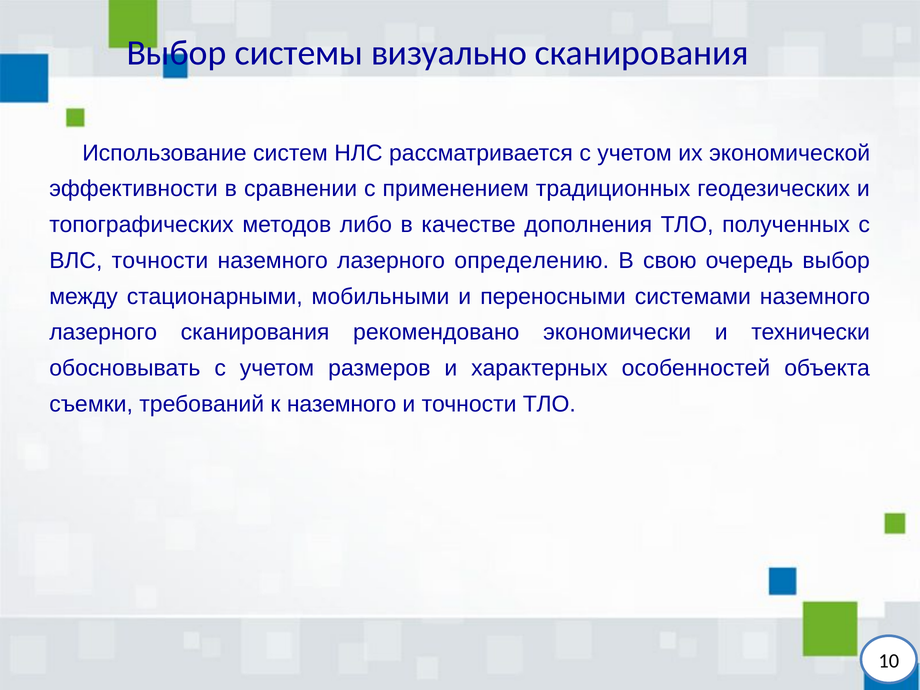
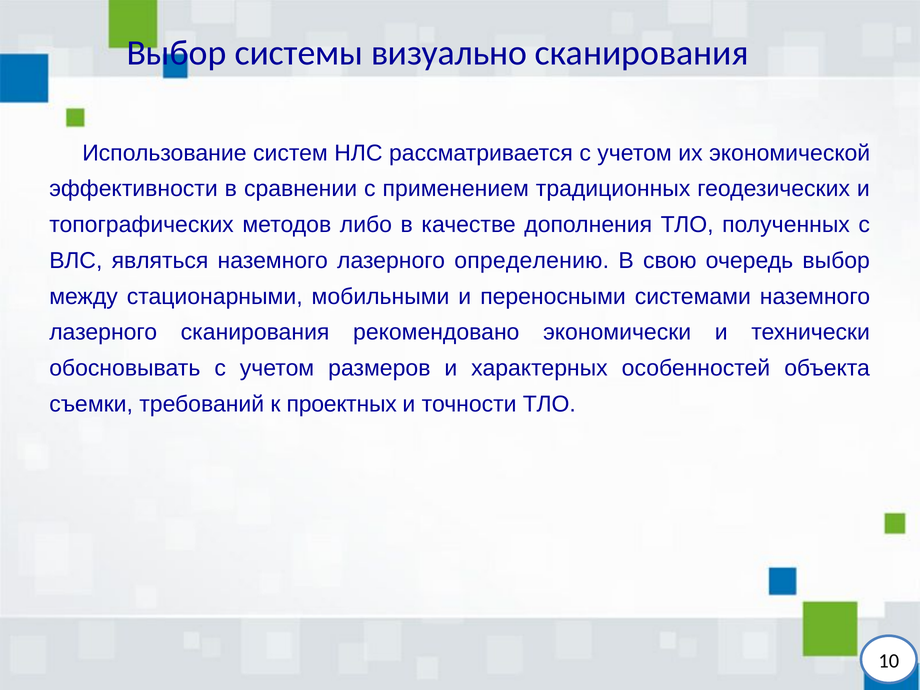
ВЛС точности: точности -> являться (160, 261)
к наземного: наземного -> проектных (342, 404)
